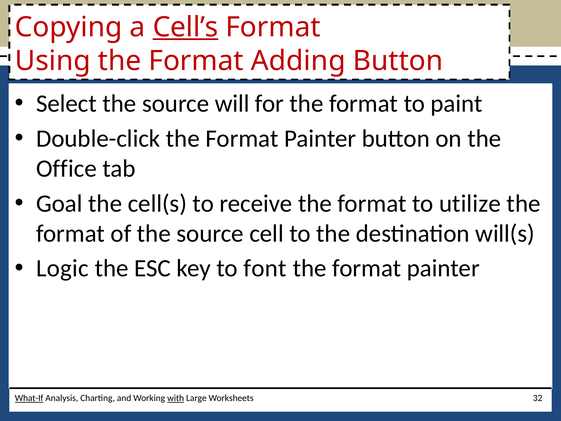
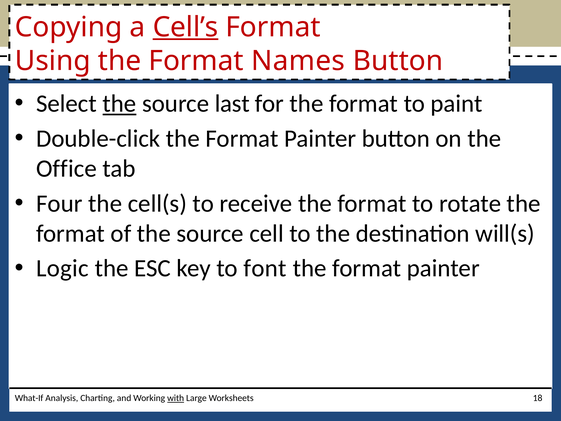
Adding: Adding -> Names (298, 61)
the underline: none -> present (119, 104)
will: will -> last (232, 104)
Goal: Goal -> Four (59, 203)
utilize: utilize -> rotate (470, 203)
What-If underline: present -> none (29, 398)
32: 32 -> 18 (538, 398)
